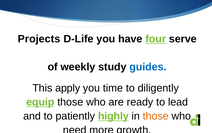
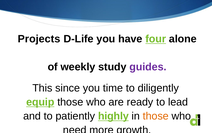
serve: serve -> alone (183, 39)
guides colour: blue -> purple (148, 67)
apply: apply -> since (68, 88)
